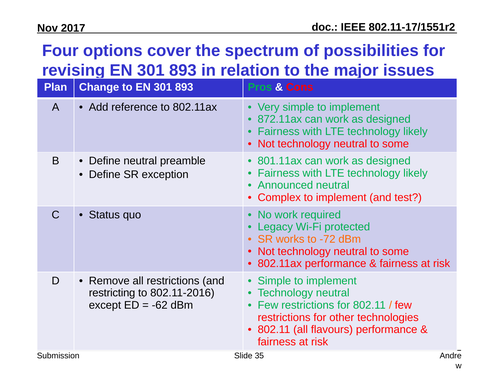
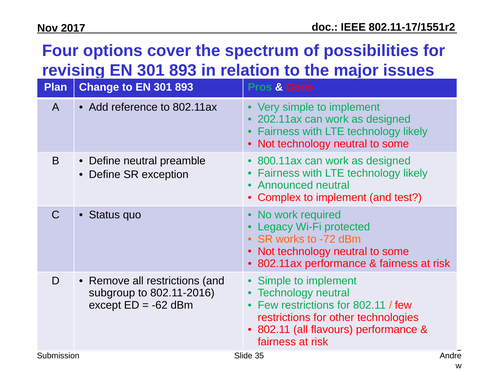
872.11ax: 872.11ax -> 202.11ax (280, 119)
801.11ax: 801.11ax -> 800.11ax (280, 161)
restricting: restricting -> subgroup (112, 293)
